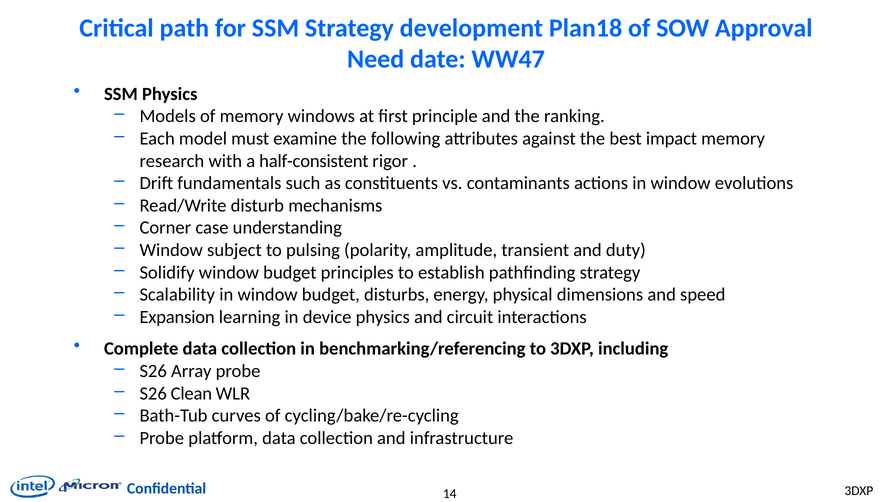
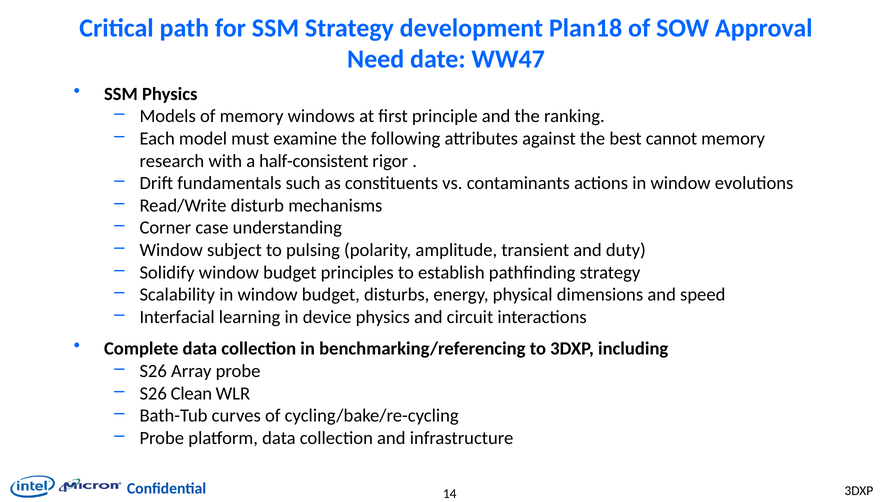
impact: impact -> cannot (672, 138)
Expansion: Expansion -> Interfacial (177, 317)
